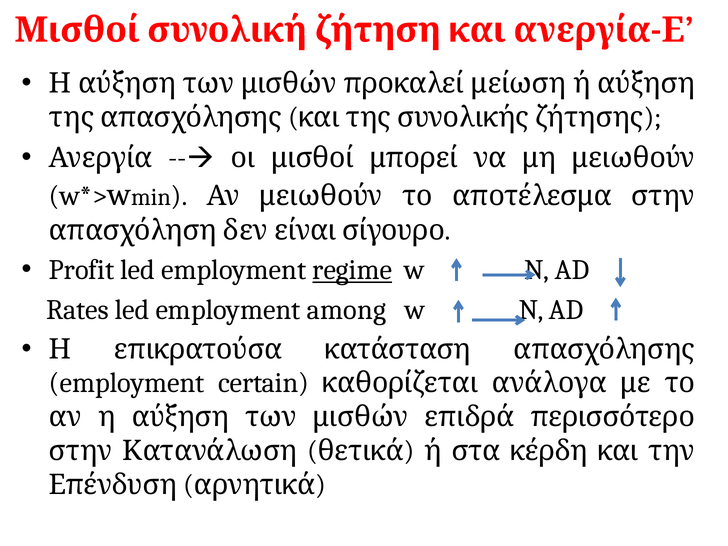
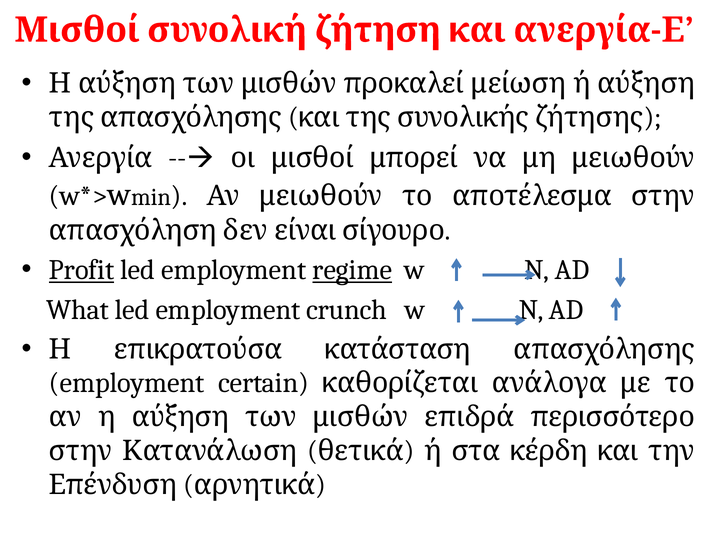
Profit underline: none -> present (82, 270)
Rates: Rates -> What (78, 310)
among: among -> crunch (347, 310)
